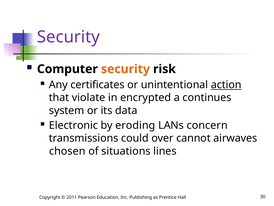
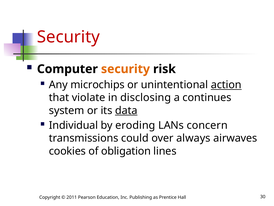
Security colour: purple -> red (68, 37)
certificates: certificates -> microchips (98, 85)
encrypted: encrypted -> disclosing (146, 97)
data underline: none -> present (126, 110)
Electronic: Electronic -> Individual (73, 125)
cannot: cannot -> always (193, 138)
chosen: chosen -> cookies (67, 151)
situations: situations -> obligation (126, 151)
